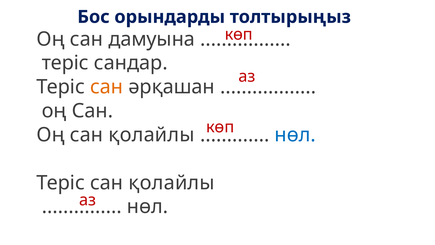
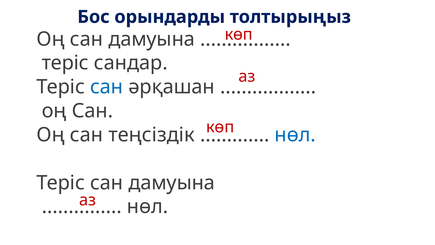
сан colour: orange -> blue (107, 87)
Оң сан қолайлы: қолайлы -> теңсіздік (152, 135)
Теріс сан қолайлы: қолайлы -> дамуына (172, 183)
